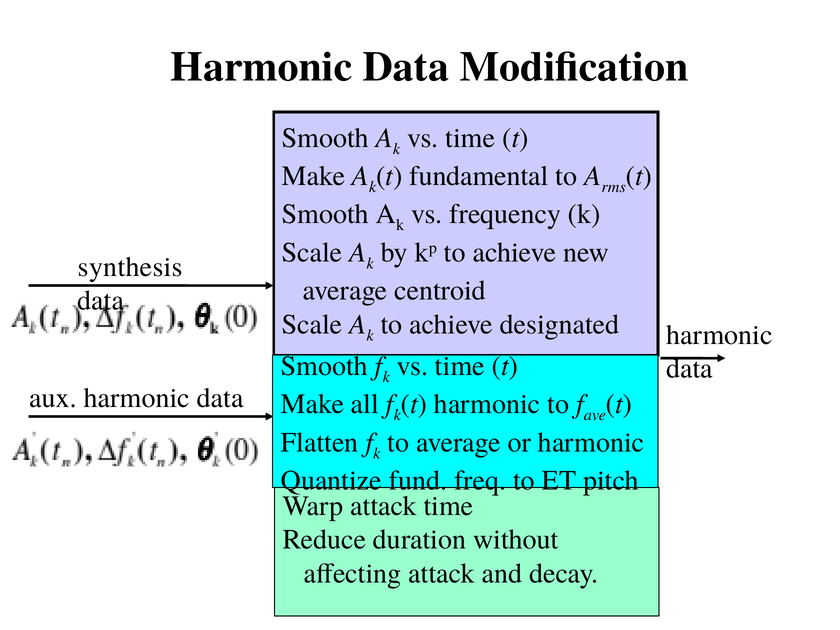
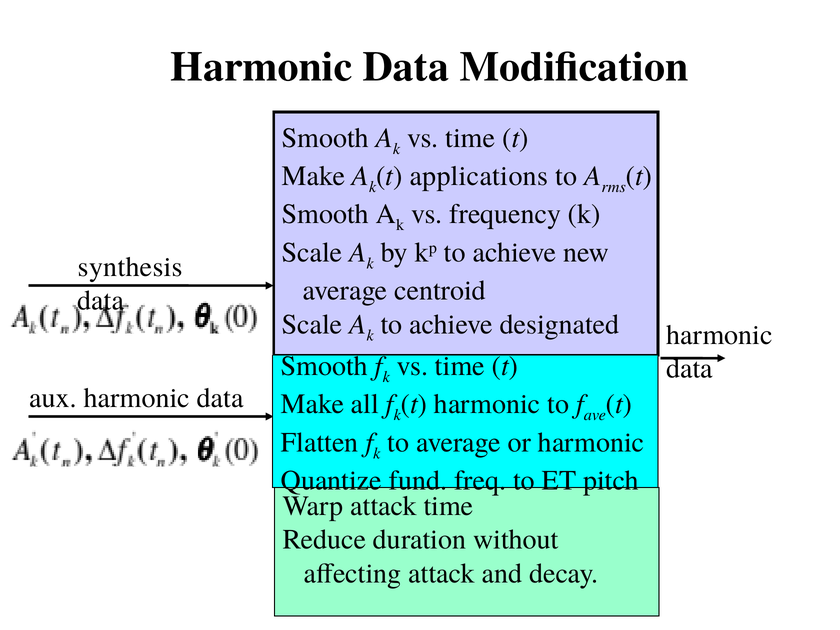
fundamental: fundamental -> applications (479, 176)
